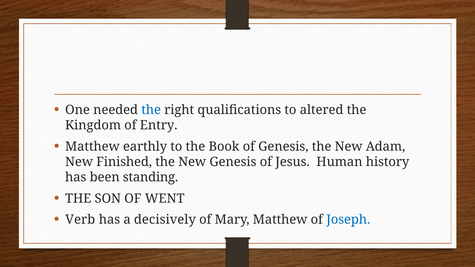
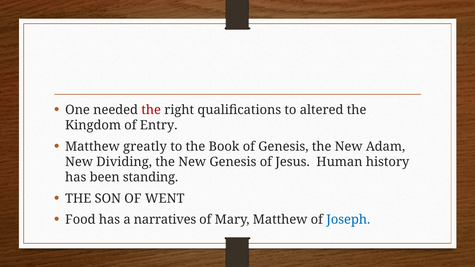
the colour: blue -> red (151, 110)
earthly: earthly -> greatly (145, 147)
Finished: Finished -> Dividing (124, 162)
Verb: Verb -> Food (80, 220)
decisively: decisively -> narratives (165, 220)
